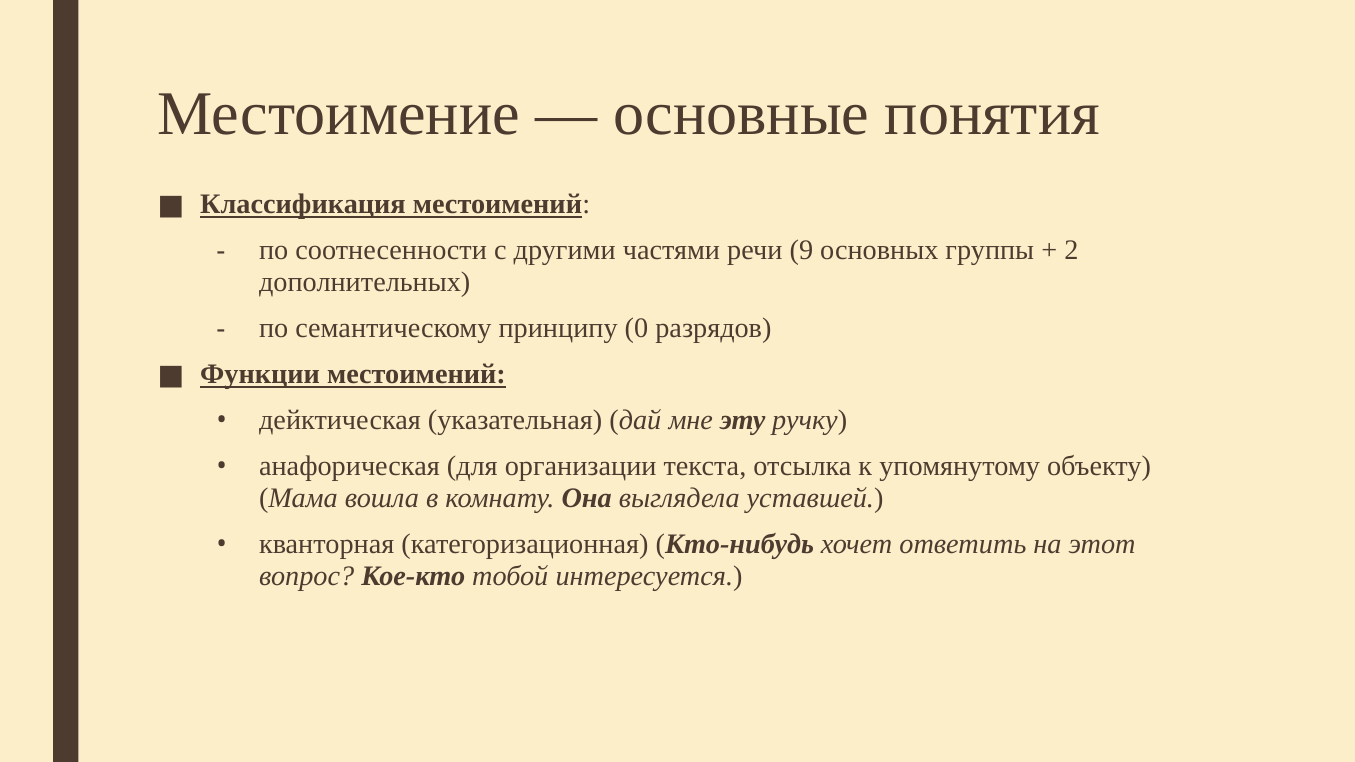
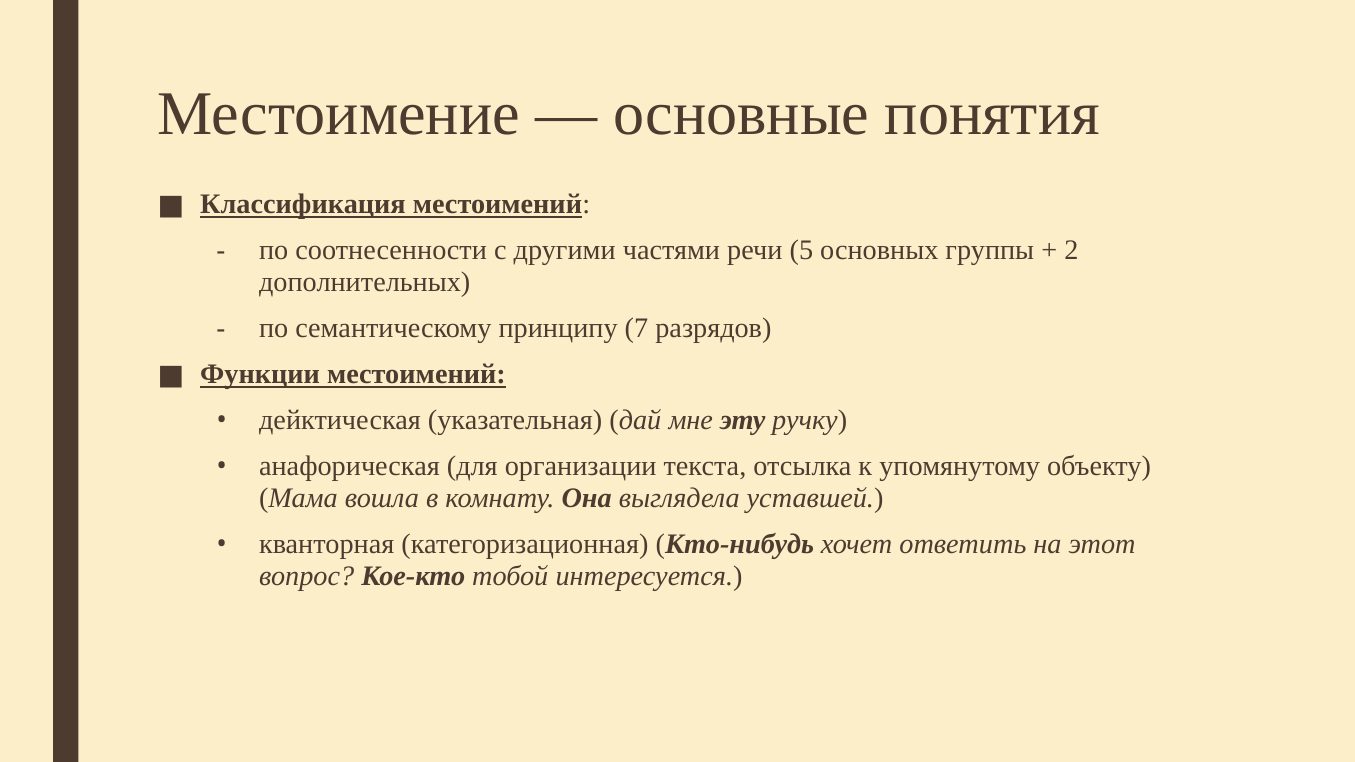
9: 9 -> 5 (801, 251)
0: 0 -> 7 (636, 328)
